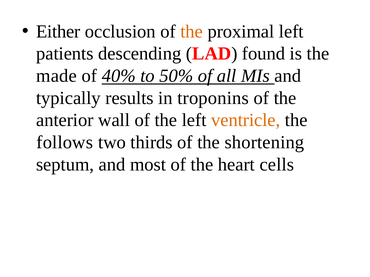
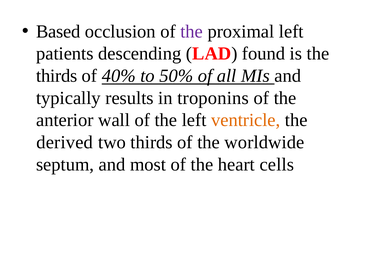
Either: Either -> Based (58, 32)
the colour: orange -> purple (192, 32)
made: made -> thirds (57, 76)
follows: follows -> derived (65, 143)
shortening: shortening -> worldwide (264, 143)
